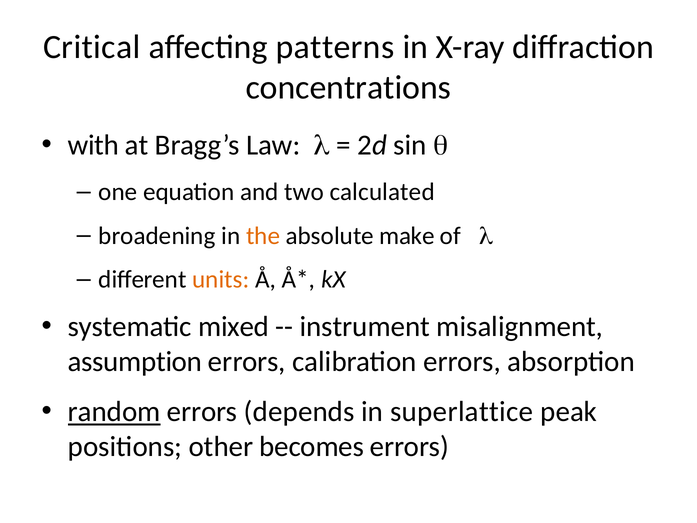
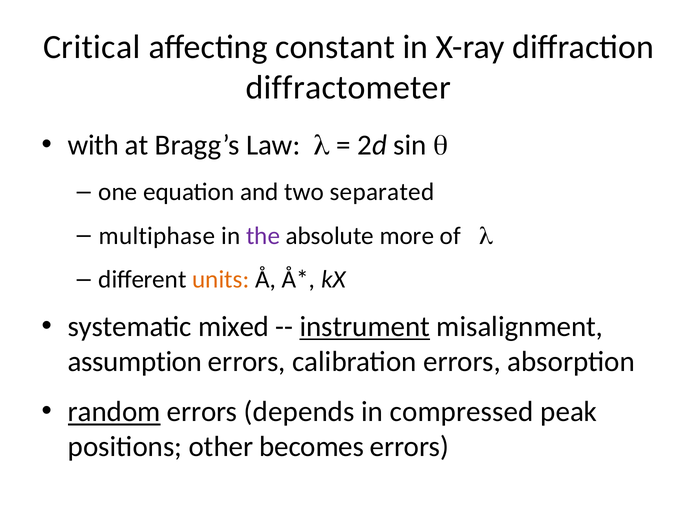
patterns: patterns -> constant (335, 47)
concentrations: concentrations -> diffractometer (348, 88)
calculated: calculated -> separated (382, 192)
broadening: broadening -> multiphase (157, 236)
the colour: orange -> purple (263, 236)
make: make -> more (407, 236)
instrument underline: none -> present (365, 326)
superlattice: superlattice -> compressed (462, 412)
